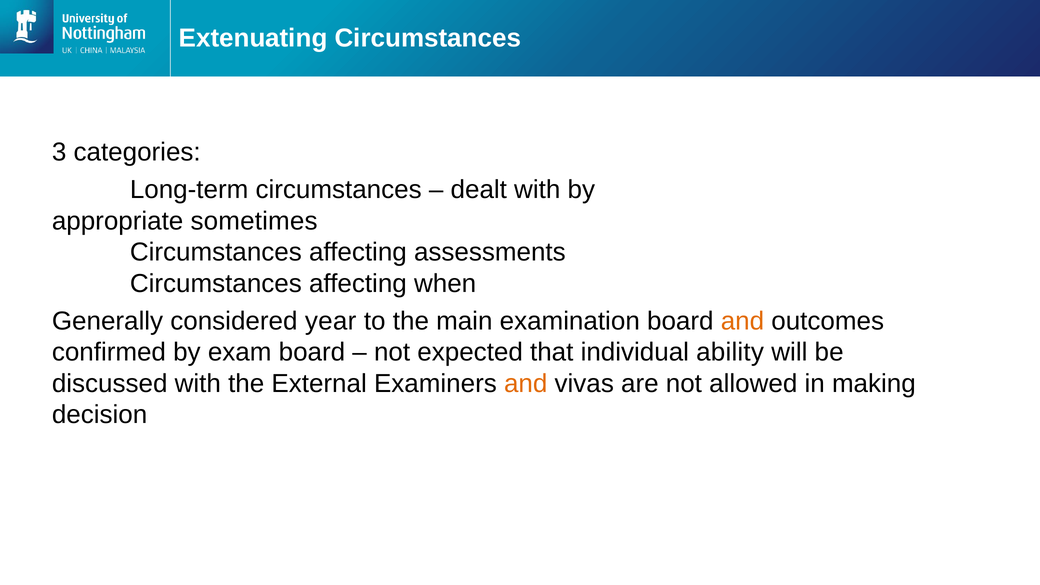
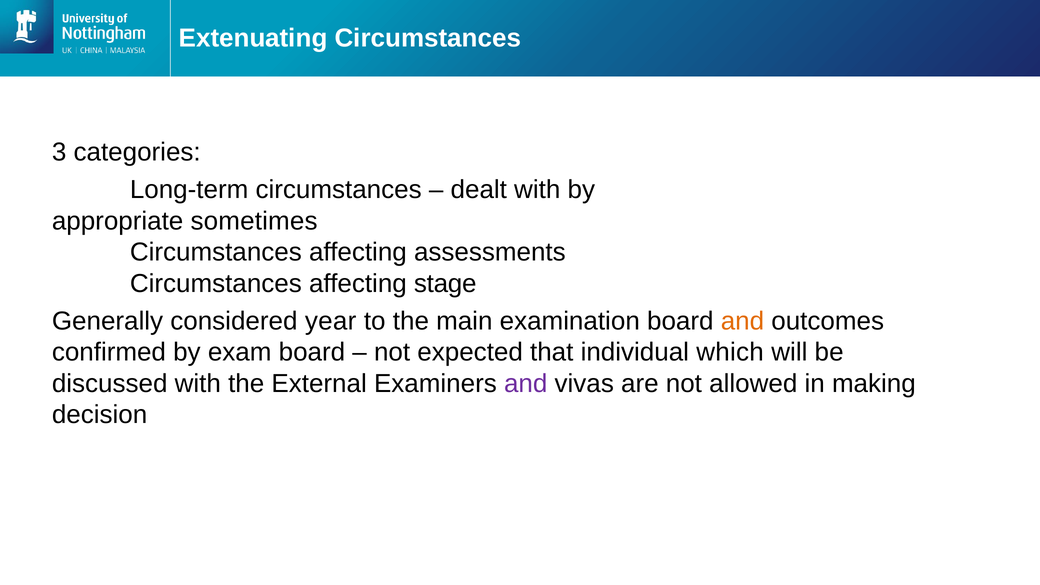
when: when -> stage (445, 283)
ability: ability -> which (730, 352)
and colour: orange -> purple (526, 384)
